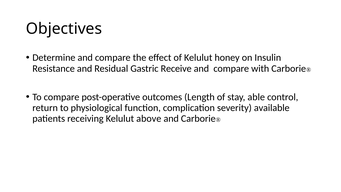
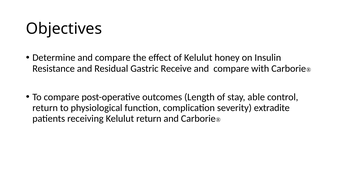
available: available -> extradite (272, 108)
Kelulut above: above -> return (149, 118)
